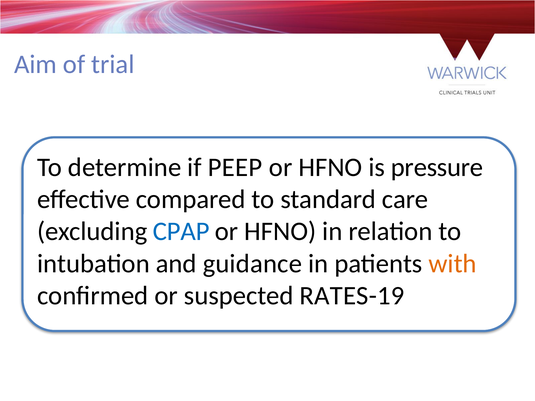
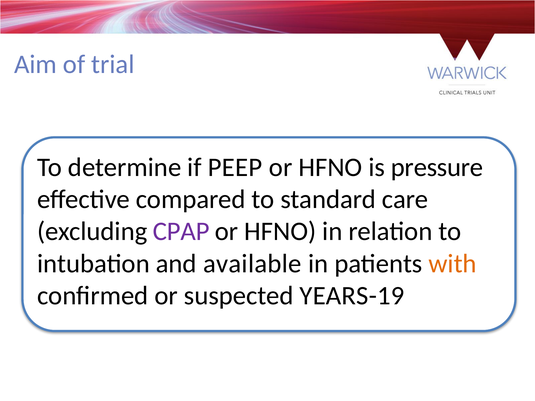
CPAP colour: blue -> purple (181, 232)
guidance: guidance -> available (252, 264)
RATES-19: RATES-19 -> YEARS-19 (352, 296)
